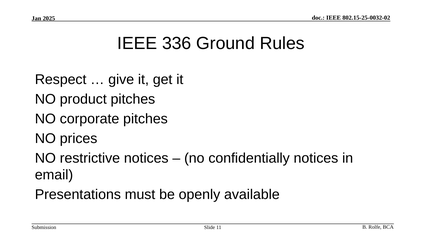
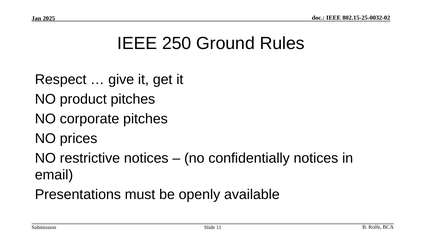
336: 336 -> 250 (177, 43)
